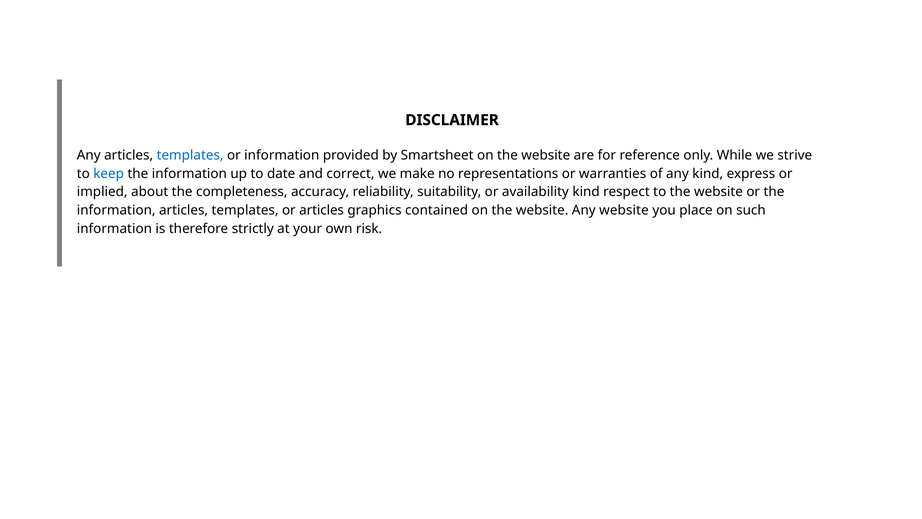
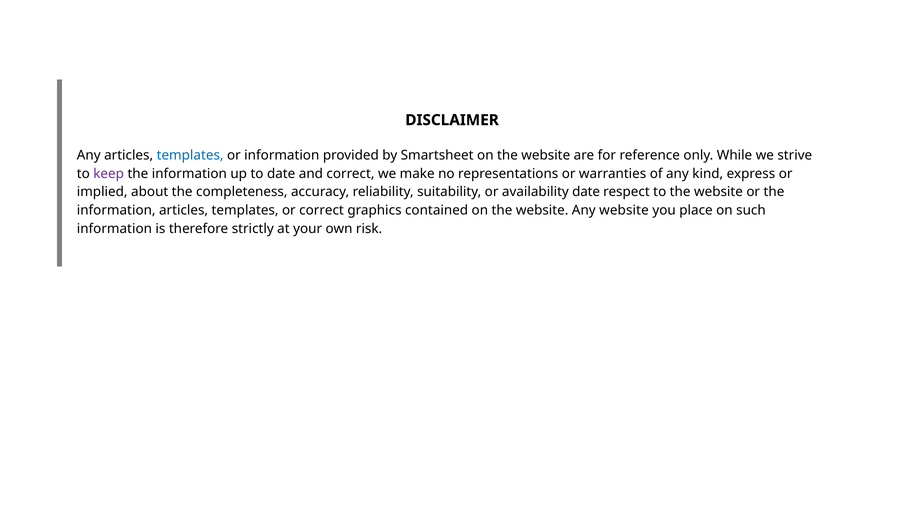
keep colour: blue -> purple (109, 173)
availability kind: kind -> date (586, 192)
or articles: articles -> correct (322, 210)
